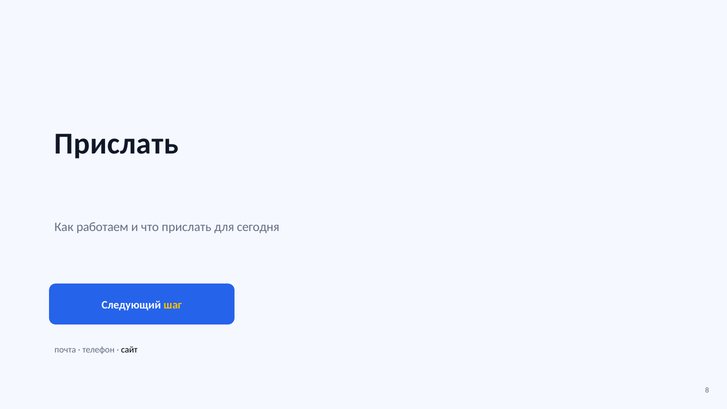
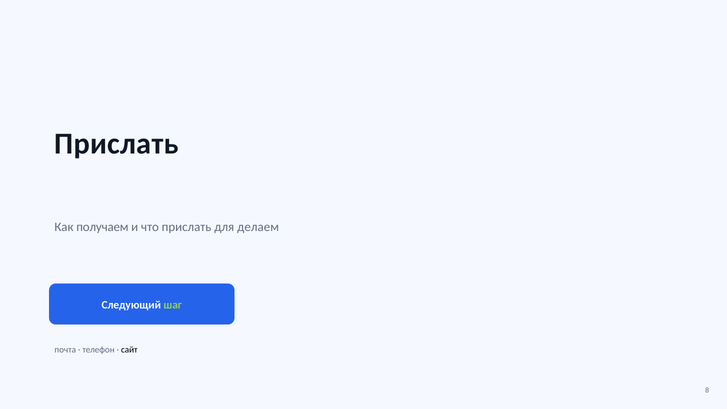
работаем: работаем -> получаем (102, 227)
сегодня: сегодня -> делаем (258, 227)
шаг colour: yellow -> light green (173, 305)
